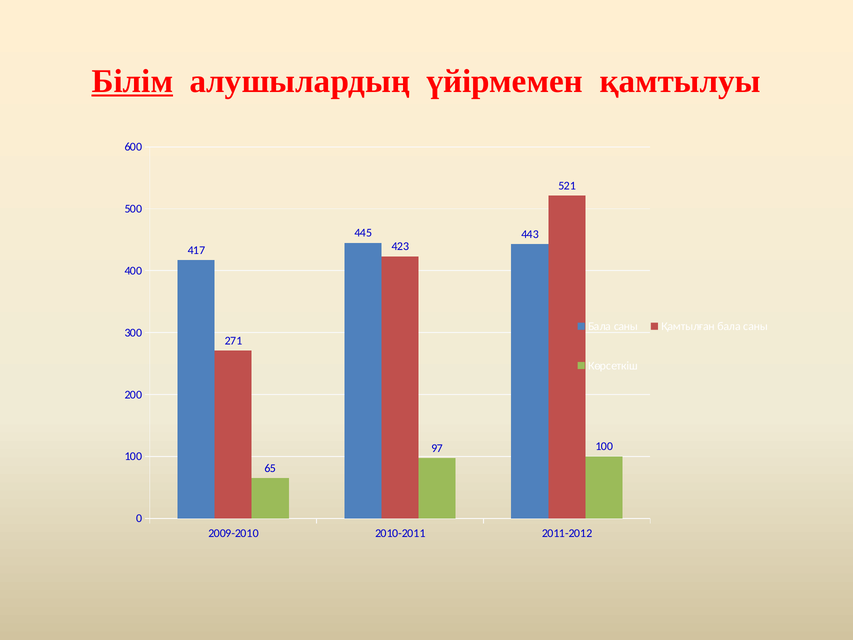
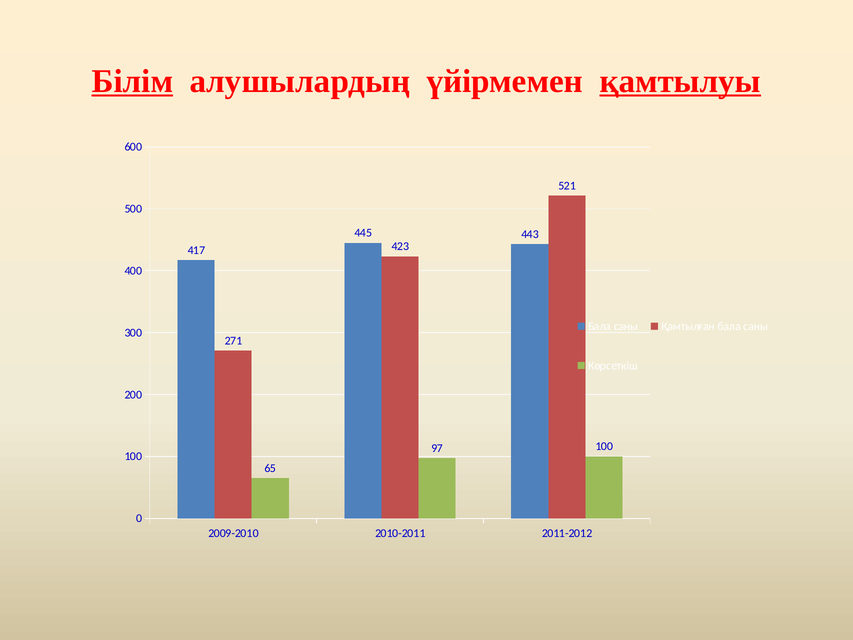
қамтылуы underline: none -> present (680, 81)
